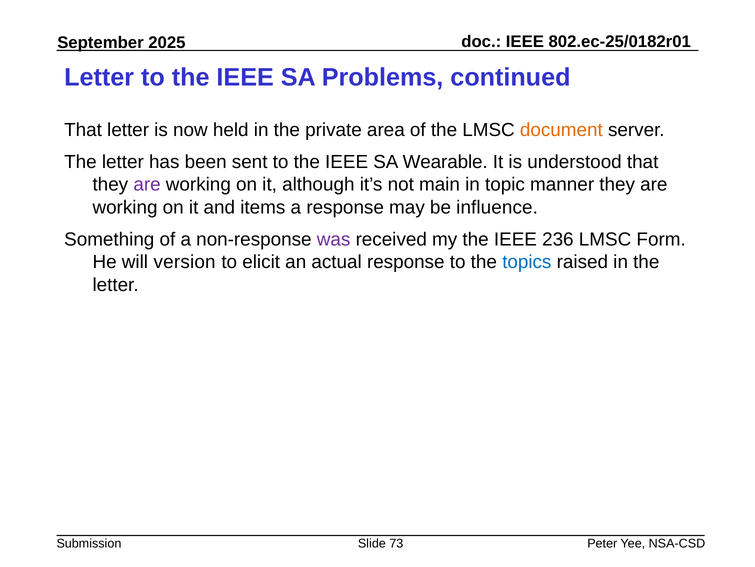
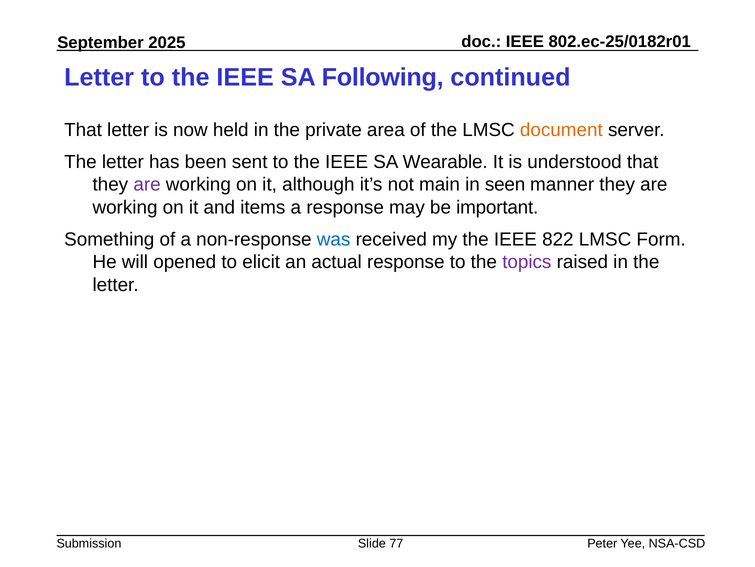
Problems: Problems -> Following (383, 77)
topic: topic -> seen (505, 184)
influence: influence -> important (497, 207)
was colour: purple -> blue (334, 239)
236: 236 -> 822 (558, 239)
version: version -> opened (185, 262)
topics colour: blue -> purple (527, 262)
73: 73 -> 77 (396, 543)
